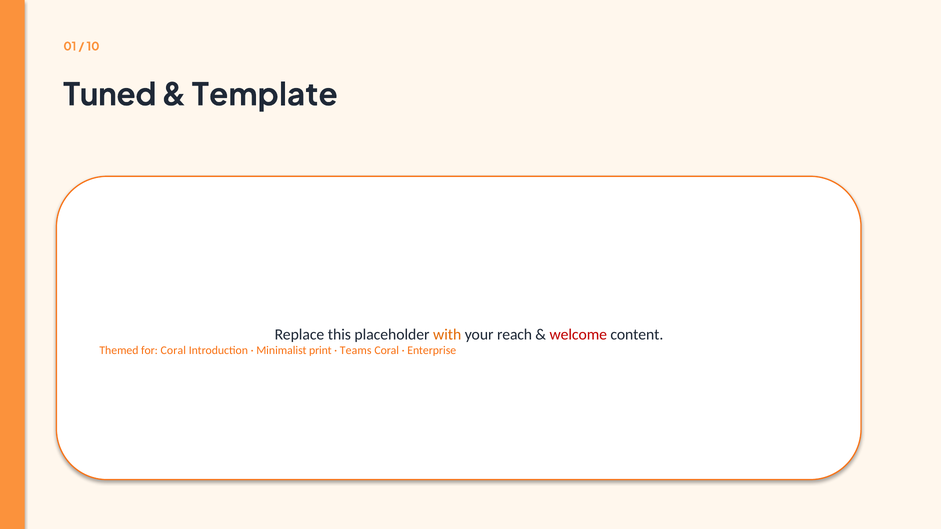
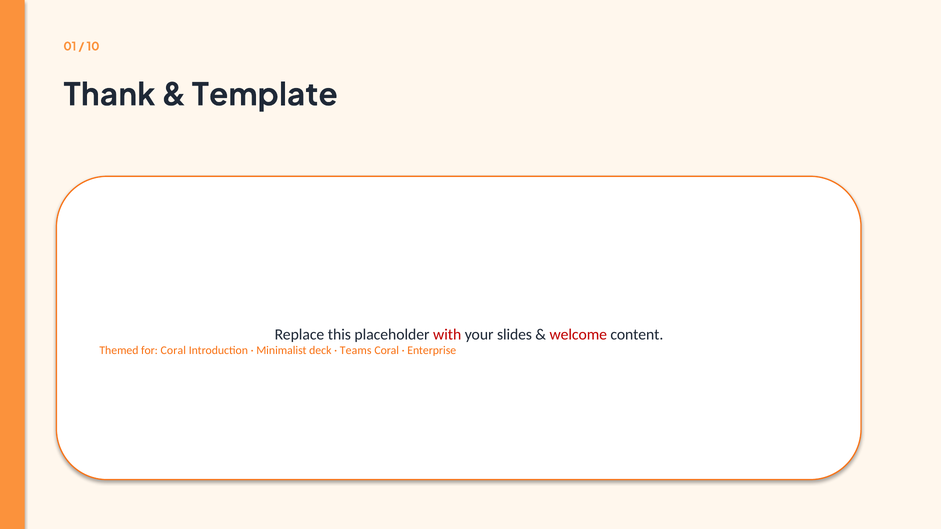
Tuned: Tuned -> Thank (109, 95)
with colour: orange -> red (447, 335)
reach: reach -> slides (515, 335)
print: print -> deck (320, 351)
